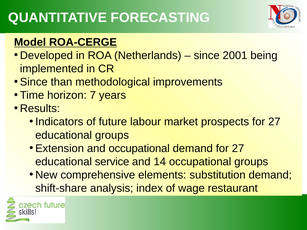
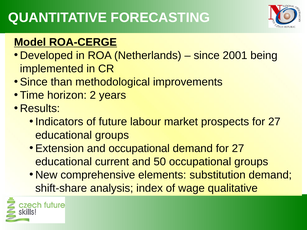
7: 7 -> 2 (93, 95)
service: service -> current (112, 162)
14: 14 -> 50 (160, 162)
restaurant: restaurant -> qualitative (233, 188)
